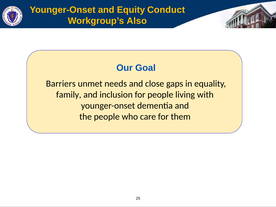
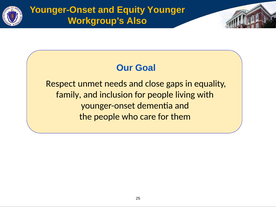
Conduct: Conduct -> Younger (166, 10)
Barriers: Barriers -> Respect (61, 84)
